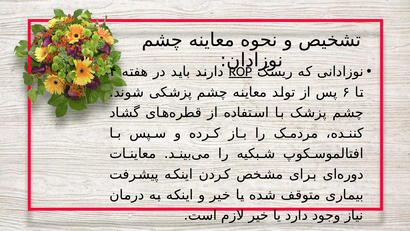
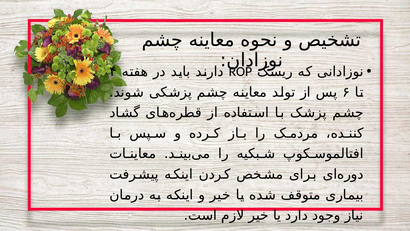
ROP underline: present -> none (240, 72)
